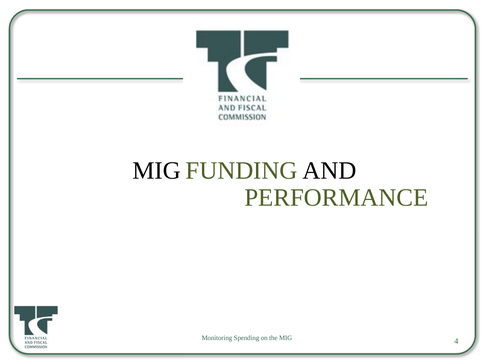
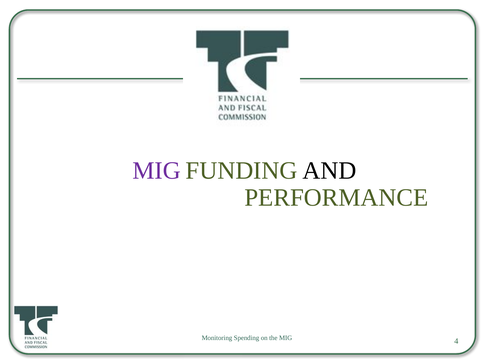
MIG colour: black -> purple (157, 170)
